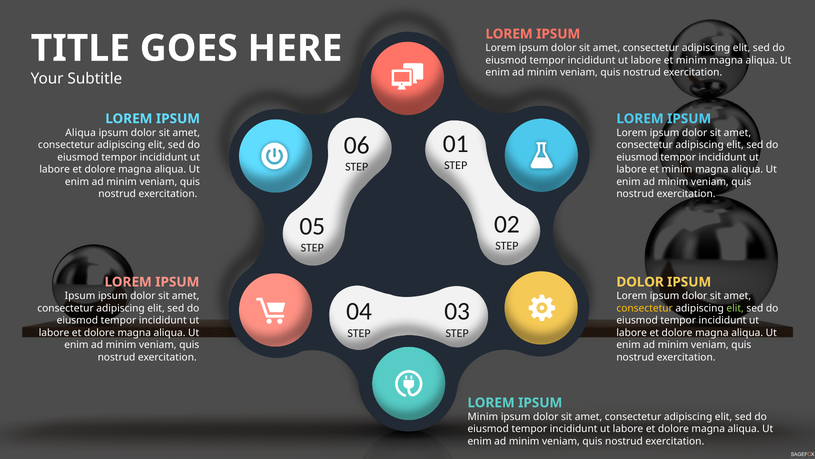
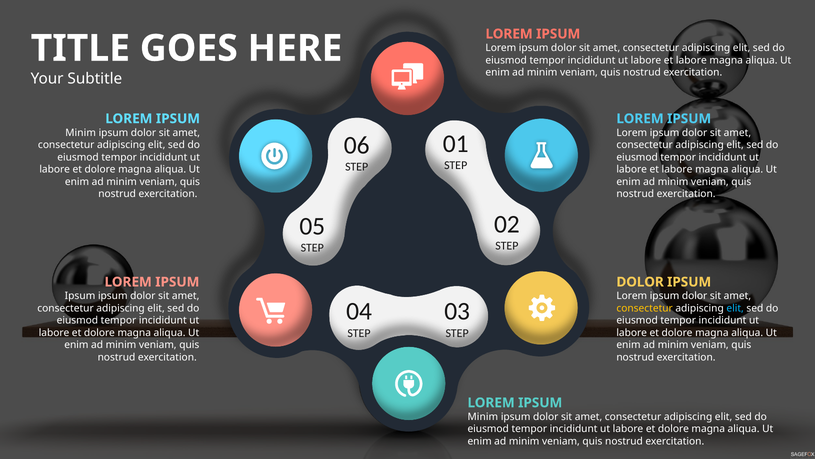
minim: minim -> labore (691, 60)
Aliqua: Aliqua -> Minim (81, 133)
minim: minim -> labore (677, 169)
elit colour: light green -> light blue (735, 308)
